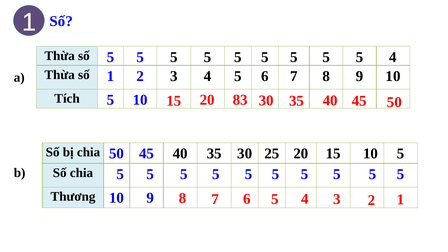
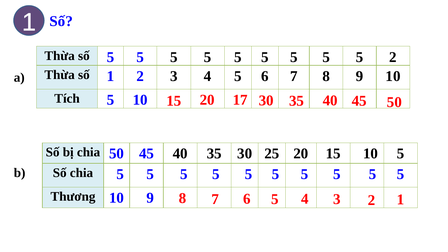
5 5 4: 4 -> 2 (393, 57)
83: 83 -> 17 (240, 100)
